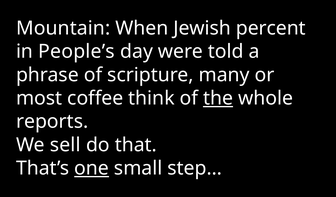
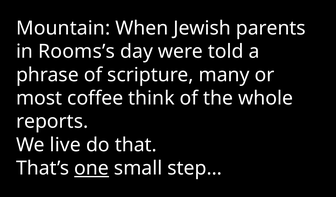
percent: percent -> parents (271, 28)
People’s: People’s -> Rooms’s (77, 51)
the underline: present -> none (218, 98)
sell: sell -> live (65, 145)
